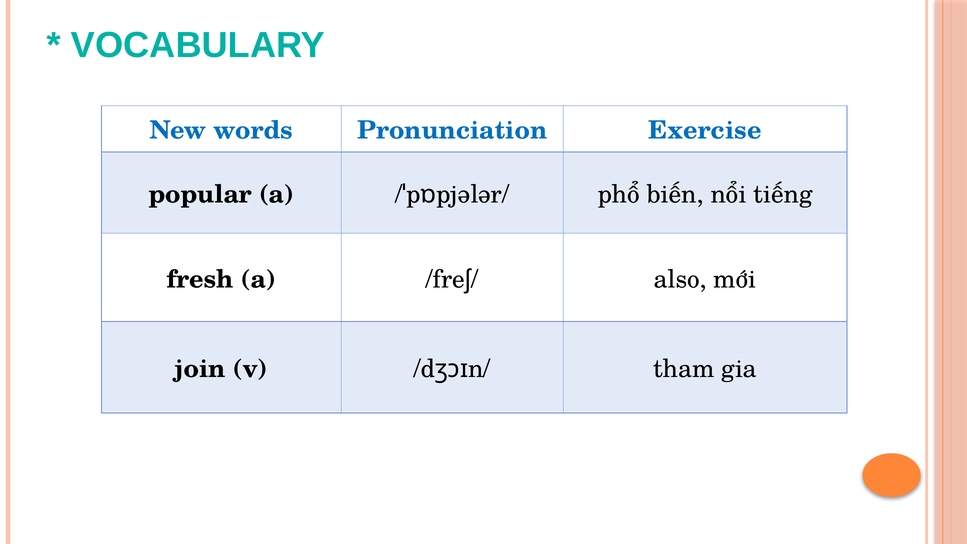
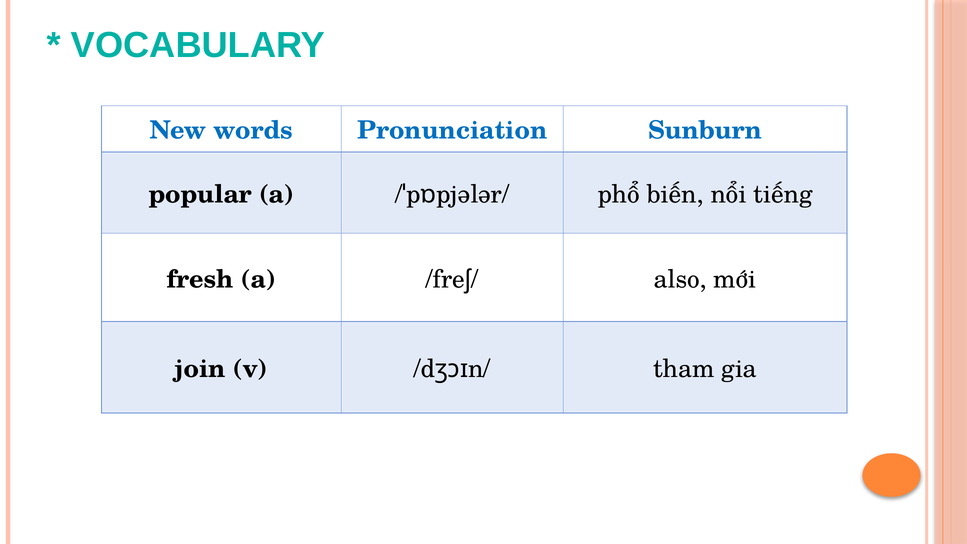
Exercise: Exercise -> Sunburn (705, 131)
